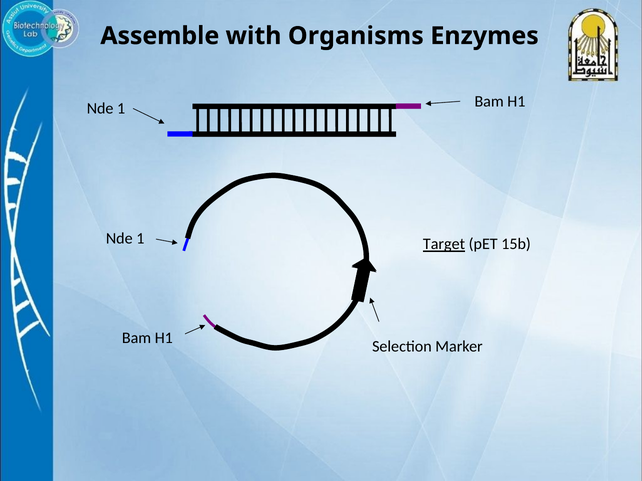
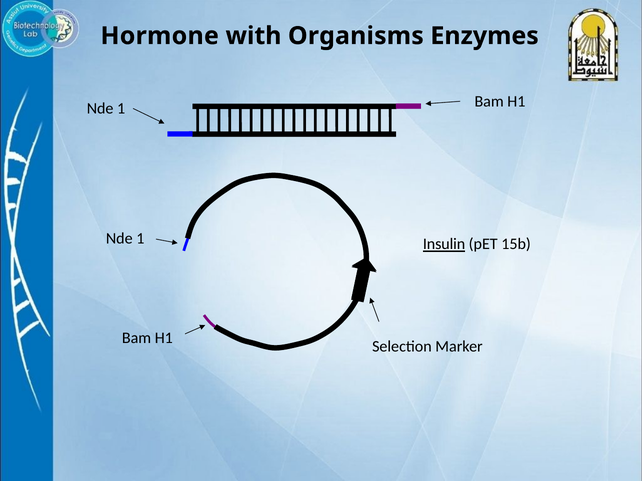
Assemble: Assemble -> Hormone (160, 36)
Target: Target -> Insulin (444, 244)
